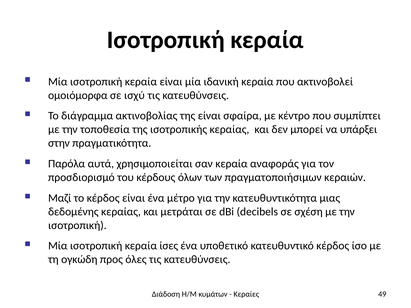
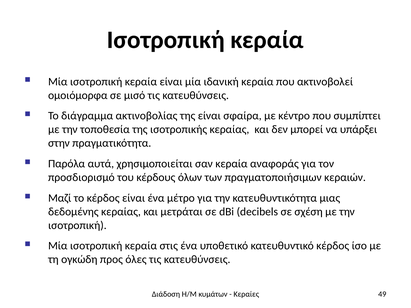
ισχύ: ισχύ -> μισό (135, 95)
ίσες: ίσες -> στις (169, 246)
